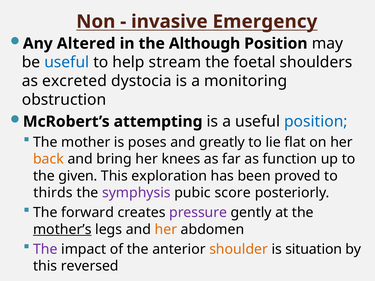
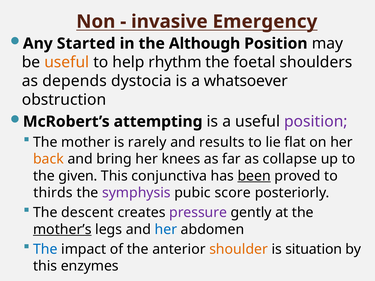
Altered: Altered -> Started (86, 44)
useful colour: blue -> orange (67, 62)
stream: stream -> rhythm (175, 62)
excreted: excreted -> depends (75, 81)
monitoring: monitoring -> whatsoever (246, 81)
position colour: blue -> purple (316, 122)
poses: poses -> rarely (147, 142)
greatly: greatly -> results (222, 142)
function: function -> collapse (290, 159)
exploration: exploration -> conjunctiva (169, 176)
been underline: none -> present (254, 176)
forward: forward -> descent (87, 213)
her colour: orange -> blue (166, 230)
The colour: purple -> blue (45, 249)
reversed: reversed -> enzymes (90, 266)
